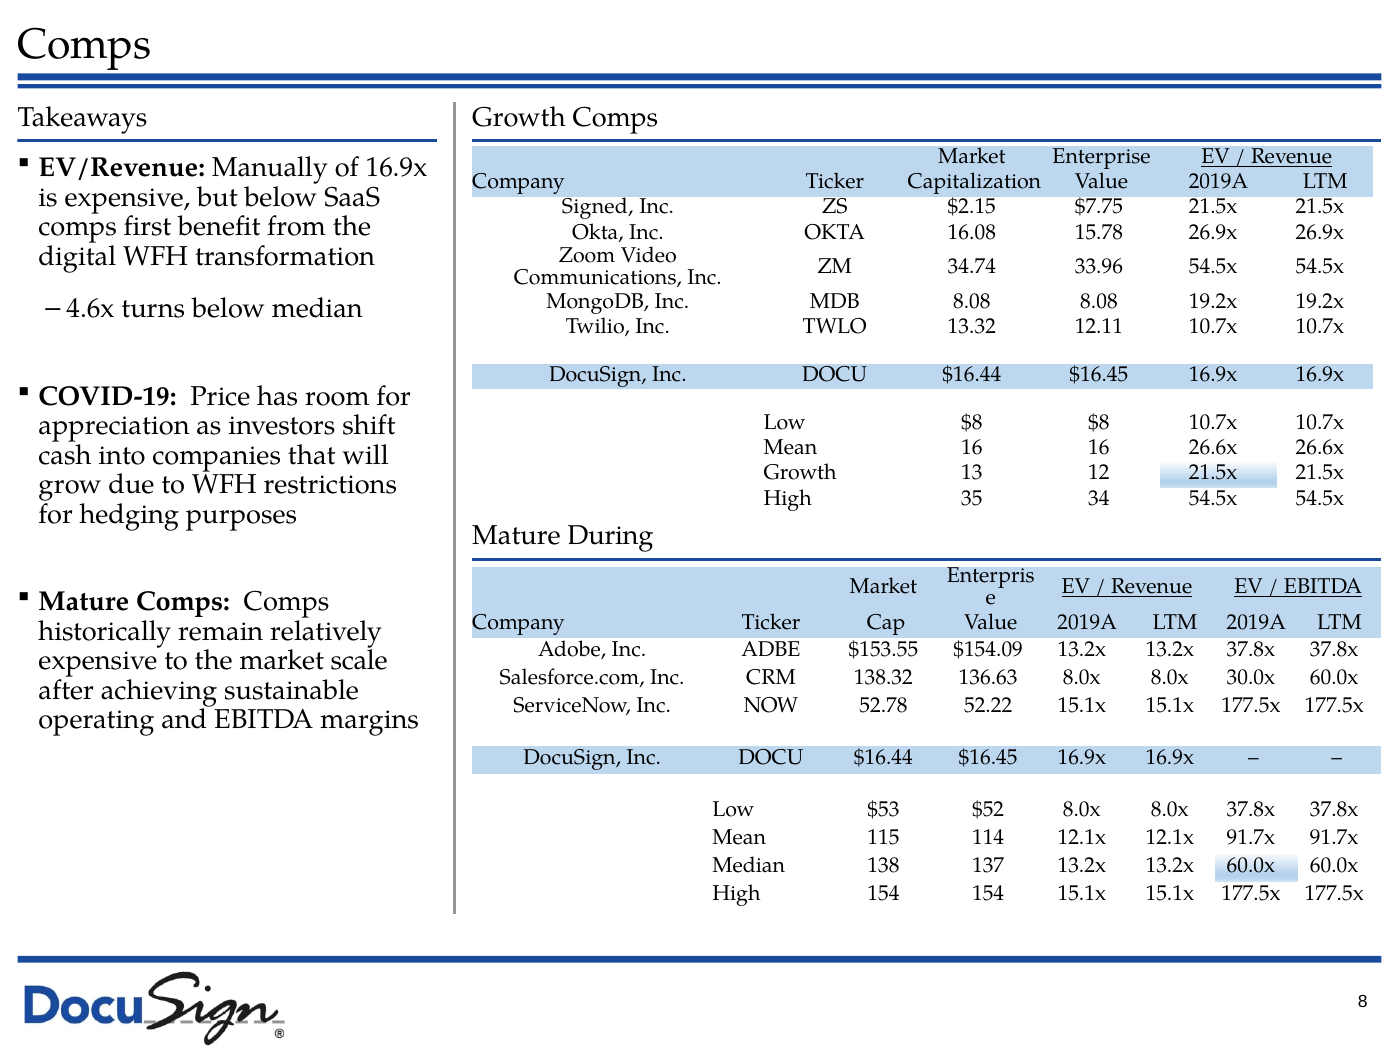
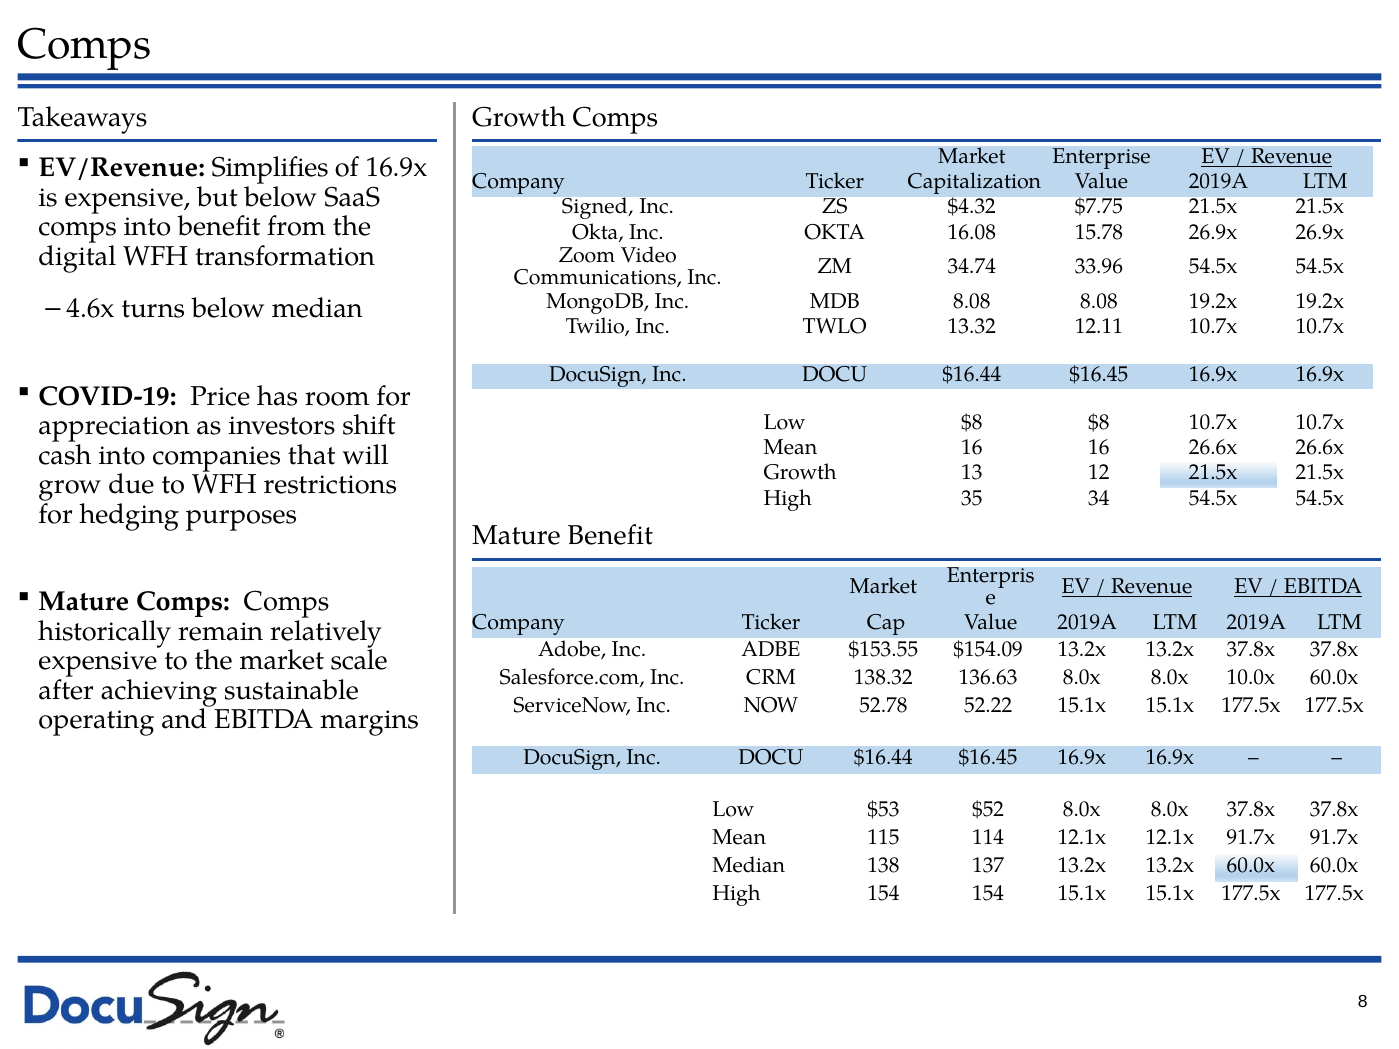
Manually: Manually -> Simplifies (270, 168)
$2.15: $2.15 -> $4.32 (972, 207)
comps first: first -> into (147, 227)
Mature During: During -> Benefit (610, 536)
30.0x: 30.0x -> 10.0x (1251, 678)
